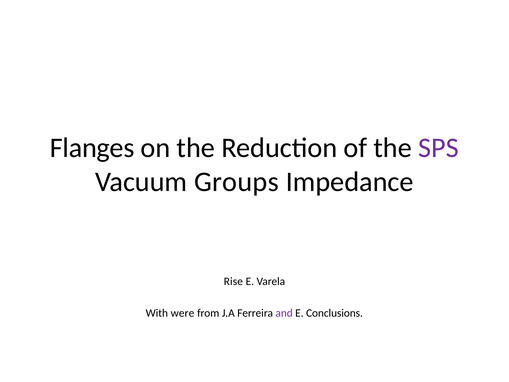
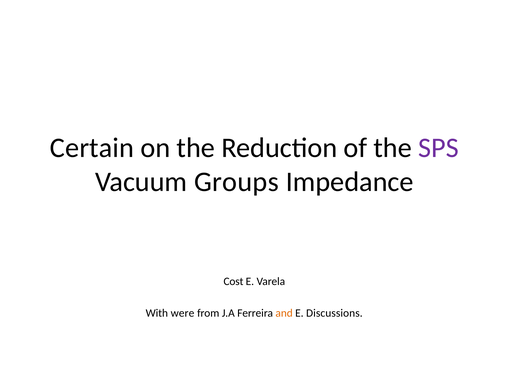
Flanges: Flanges -> Certain (92, 148)
Rise: Rise -> Cost (233, 281)
and colour: purple -> orange (284, 313)
Conclusions: Conclusions -> Discussions (334, 313)
